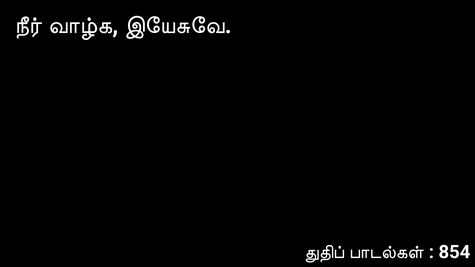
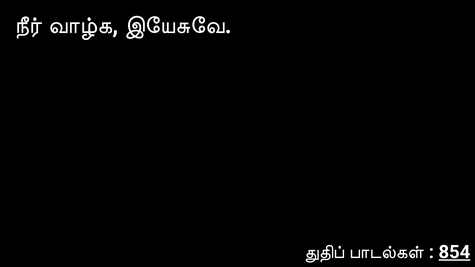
854 underline: none -> present (454, 252)
